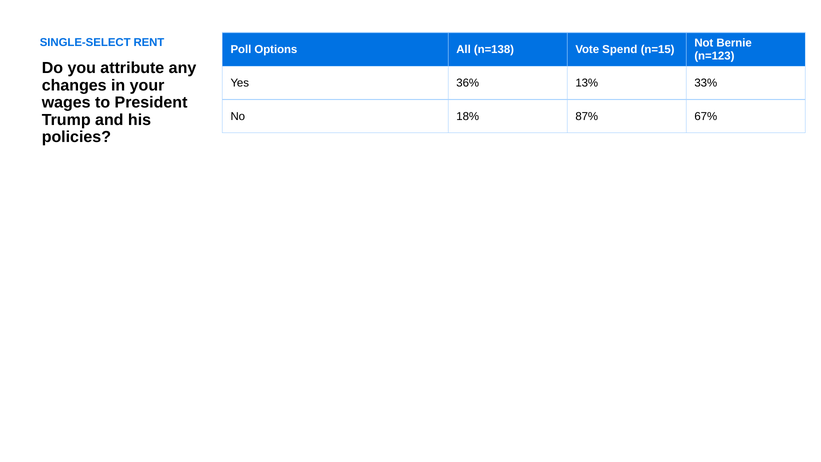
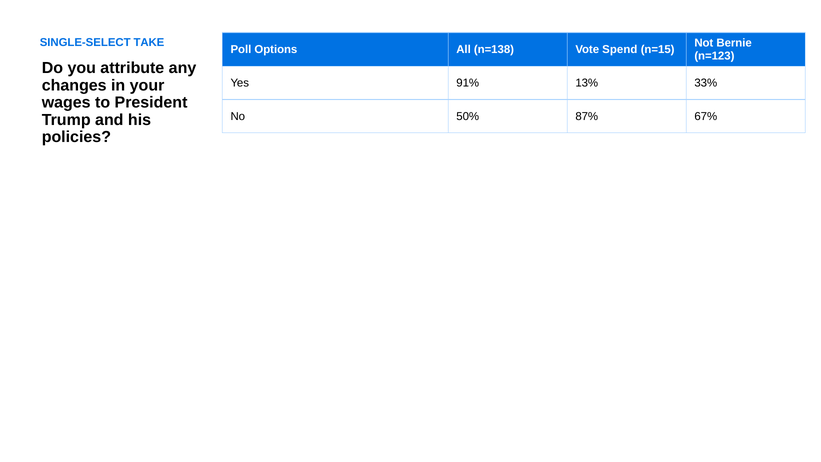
RENT: RENT -> TAKE (149, 43)
36%: 36% -> 91% (468, 83)
18%: 18% -> 50% (468, 116)
